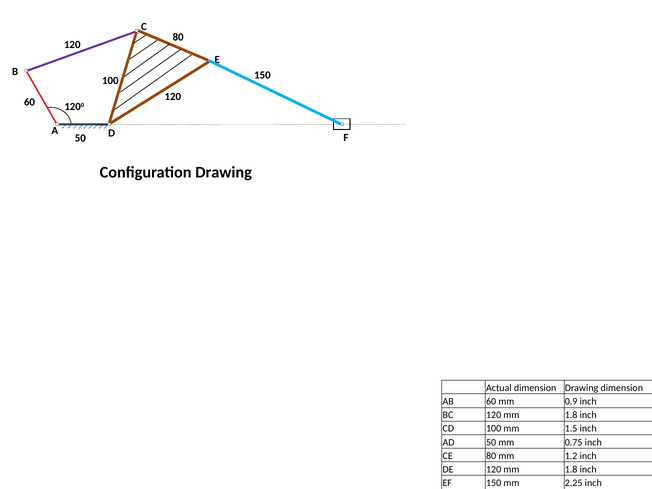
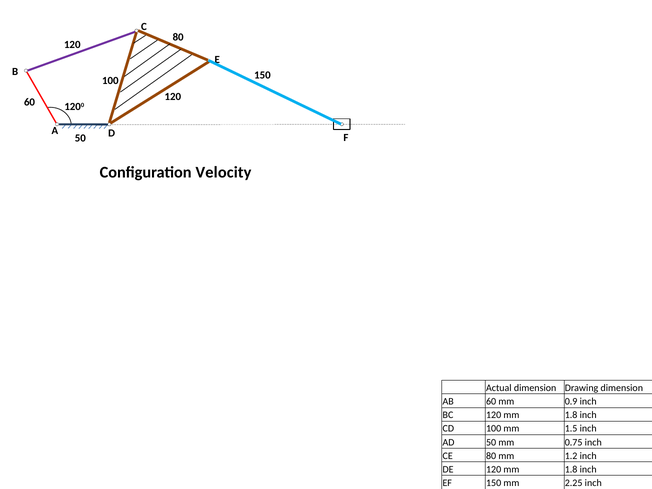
Configuration Drawing: Drawing -> Velocity (224, 173)
